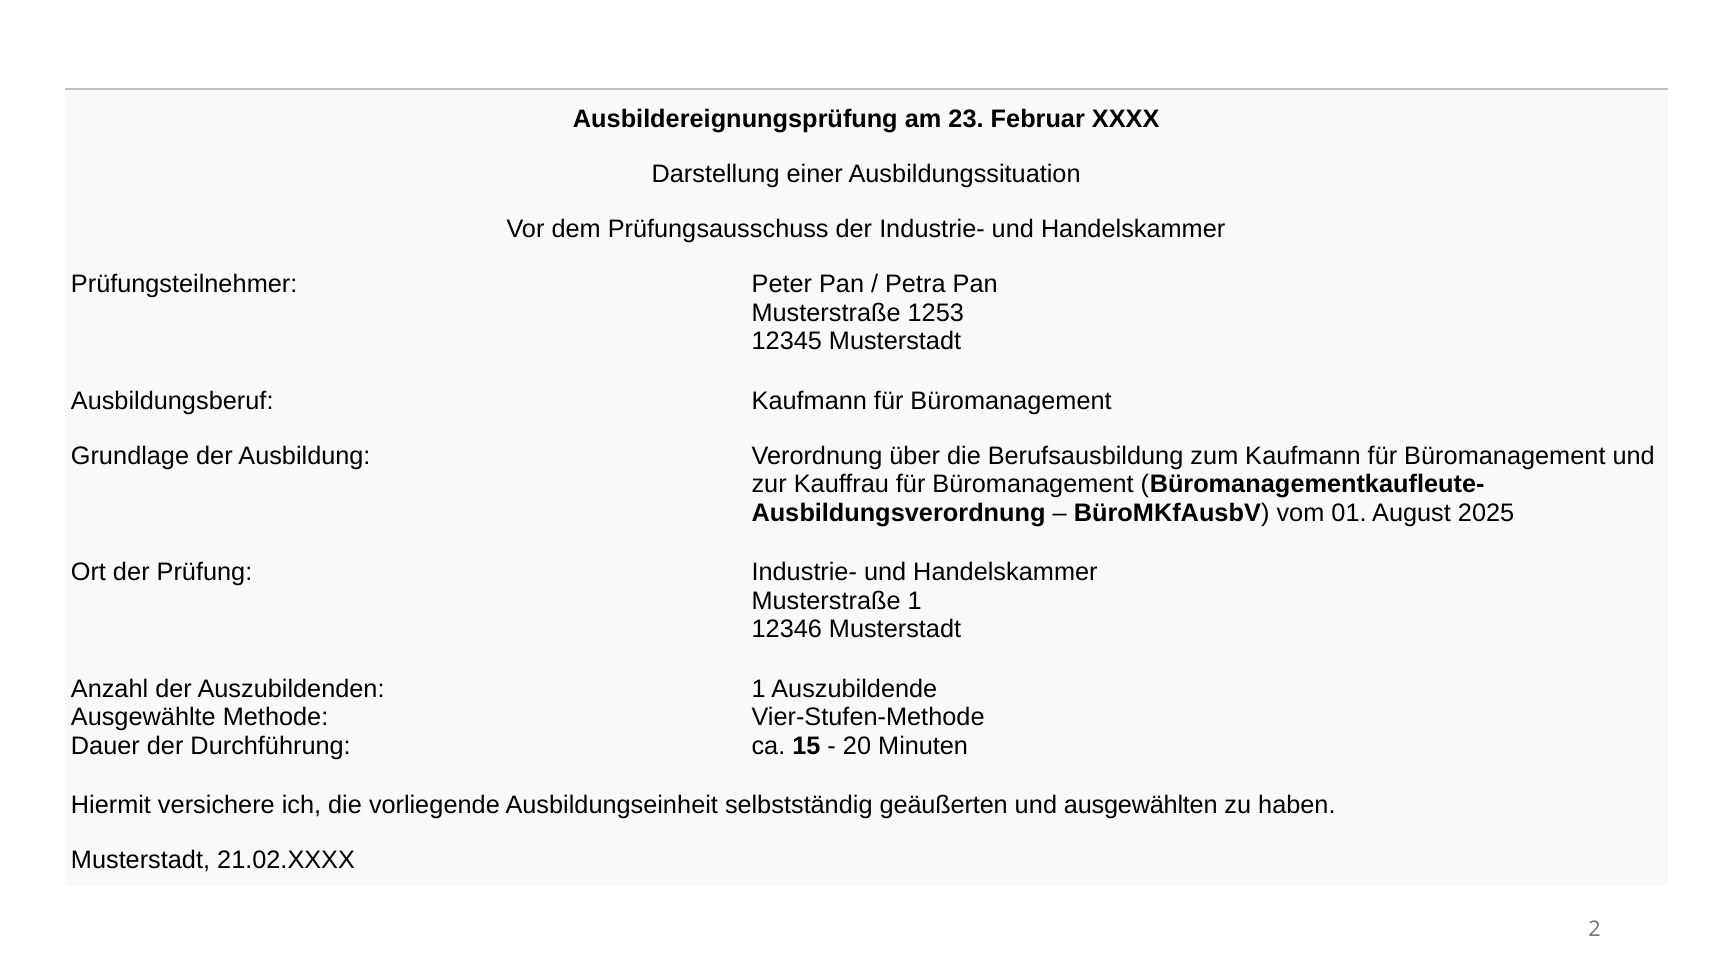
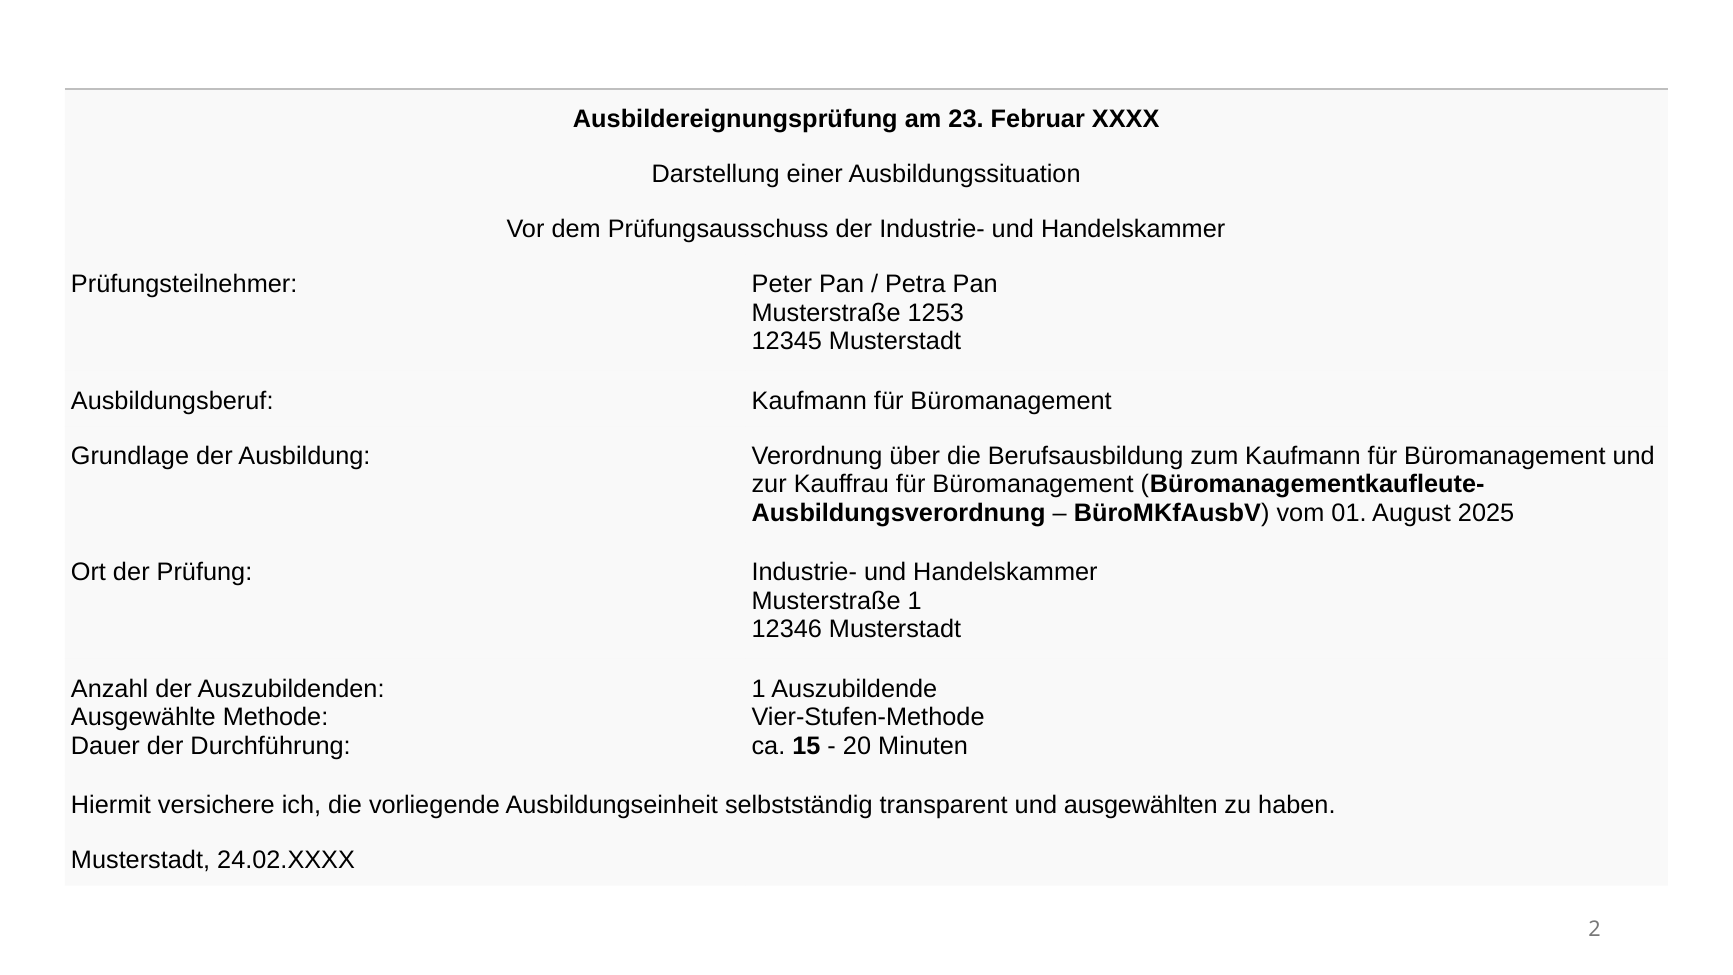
geäußerten: geäußerten -> transparent (944, 805)
21.02.XXXX: 21.02.XXXX -> 24.02.XXXX (286, 860)
